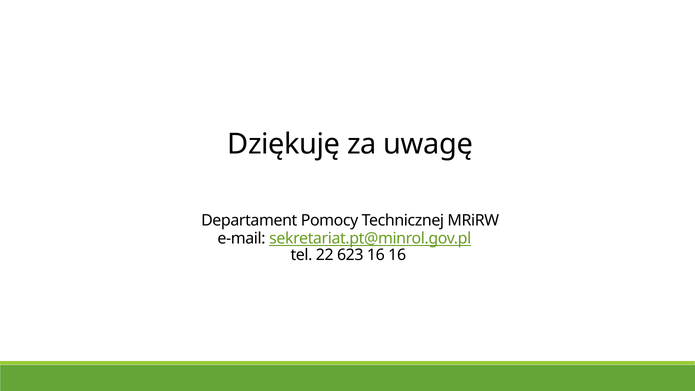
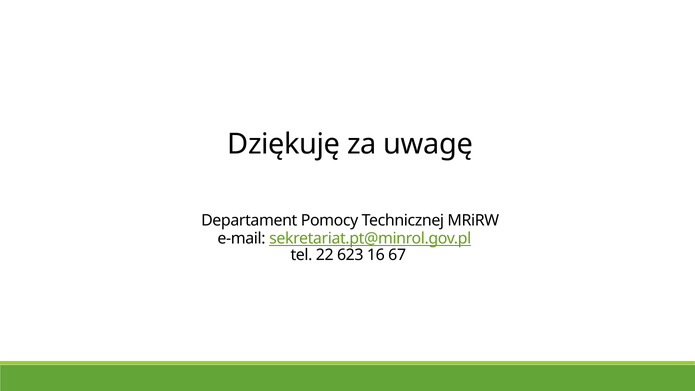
16 16: 16 -> 67 (397, 255)
